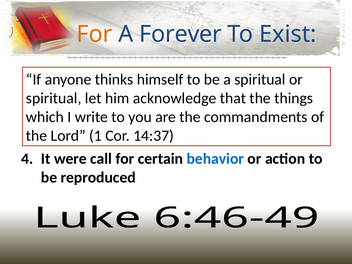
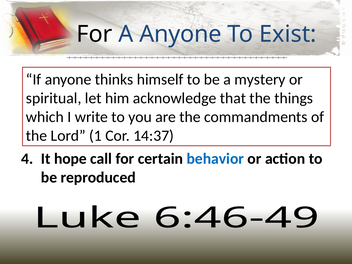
For colour: orange -> black (94, 34)
A Forever: Forever -> Anyone (181, 34)
a spiritual: spiritual -> mystery (260, 79)
were: were -> hope (70, 159)
